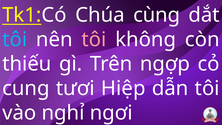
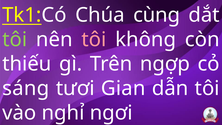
tôi colour: light blue -> light green (15, 39)
cung: cung -> sáng (26, 88)
Hiệp: Hiệp -> Gian (123, 88)
